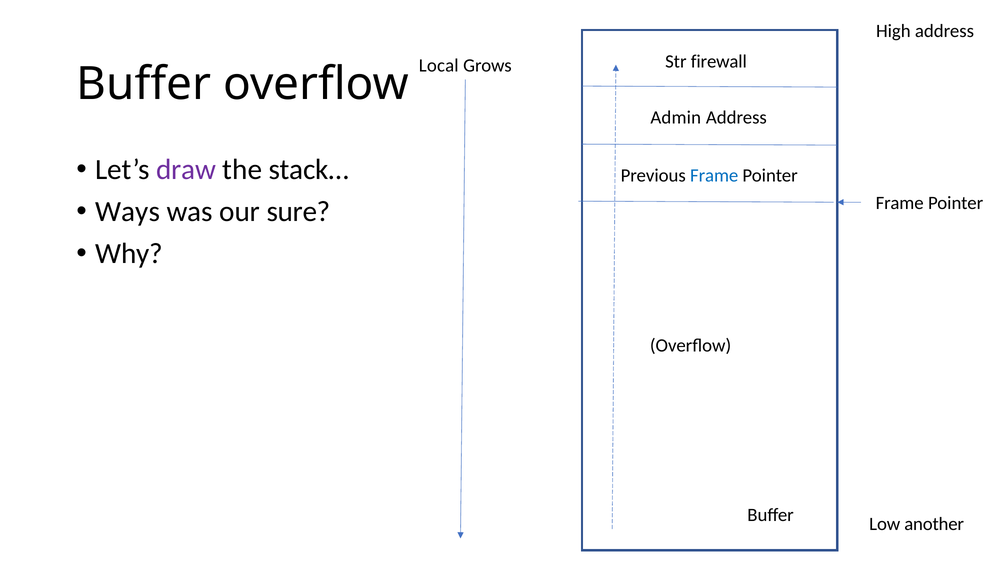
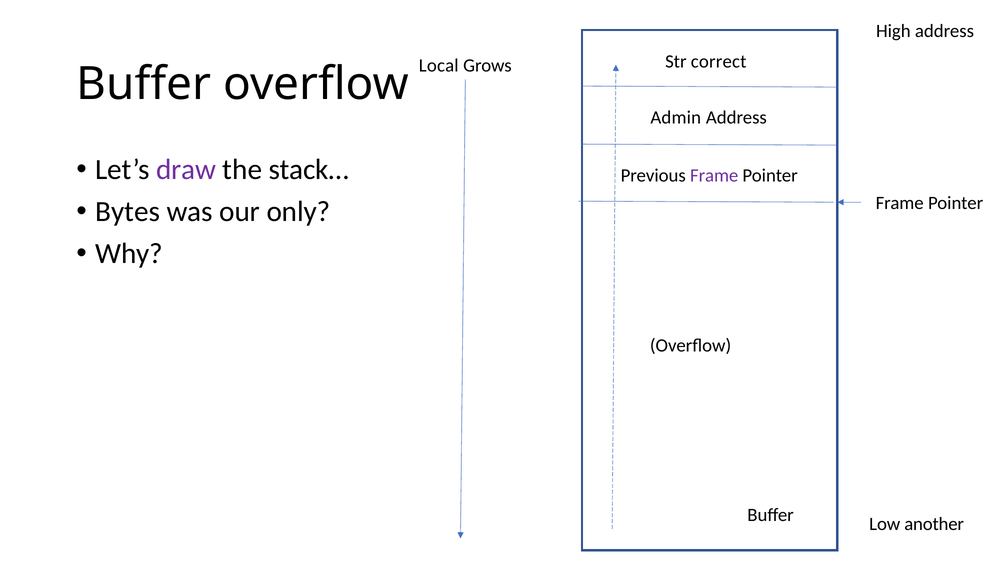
firewall: firewall -> correct (719, 62)
Frame colour: blue -> purple (714, 175)
Ways: Ways -> Bytes (128, 212)
sure: sure -> only (298, 212)
